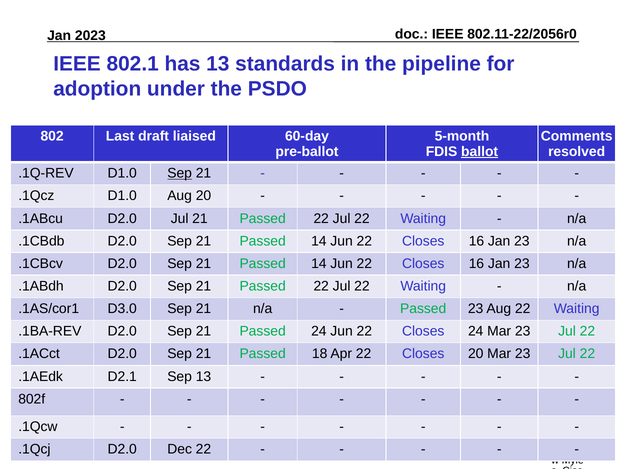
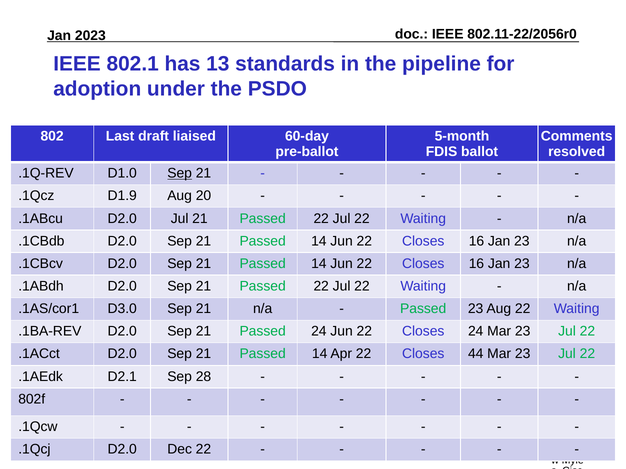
ballot underline: present -> none (480, 152)
.1Qcz D1.0: D1.0 -> D1.9 (122, 196)
18: 18 -> 14 (320, 354)
Closes 20: 20 -> 44 (476, 354)
Sep 13: 13 -> 28 (203, 377)
